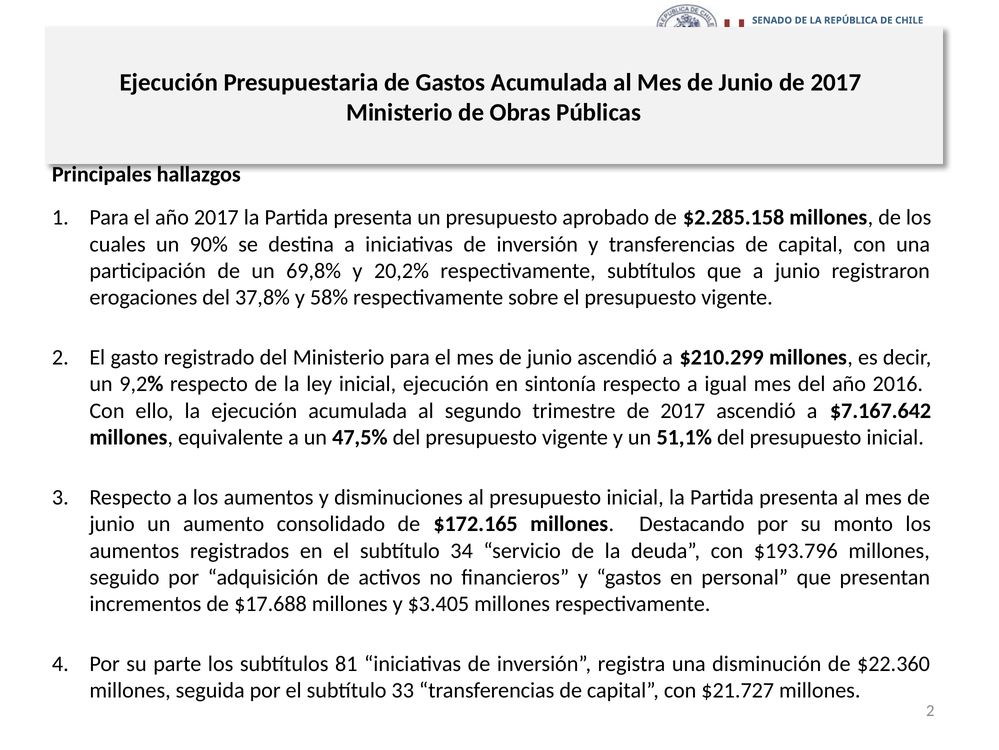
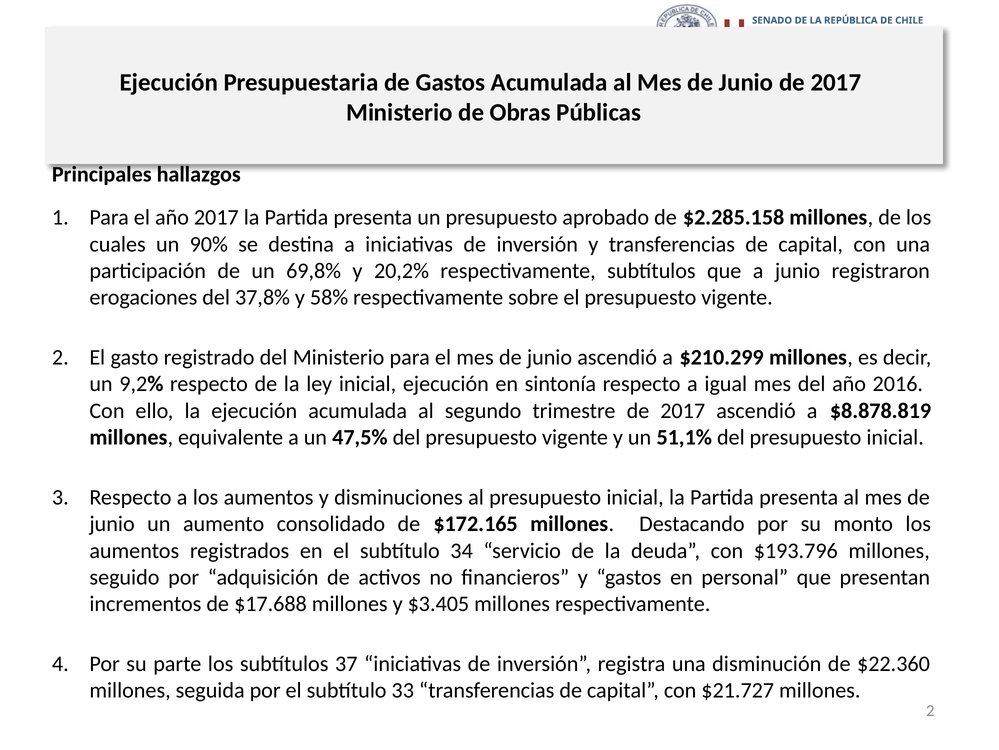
$7.167.642: $7.167.642 -> $8.878.819 (881, 410)
81: 81 -> 37 (346, 663)
